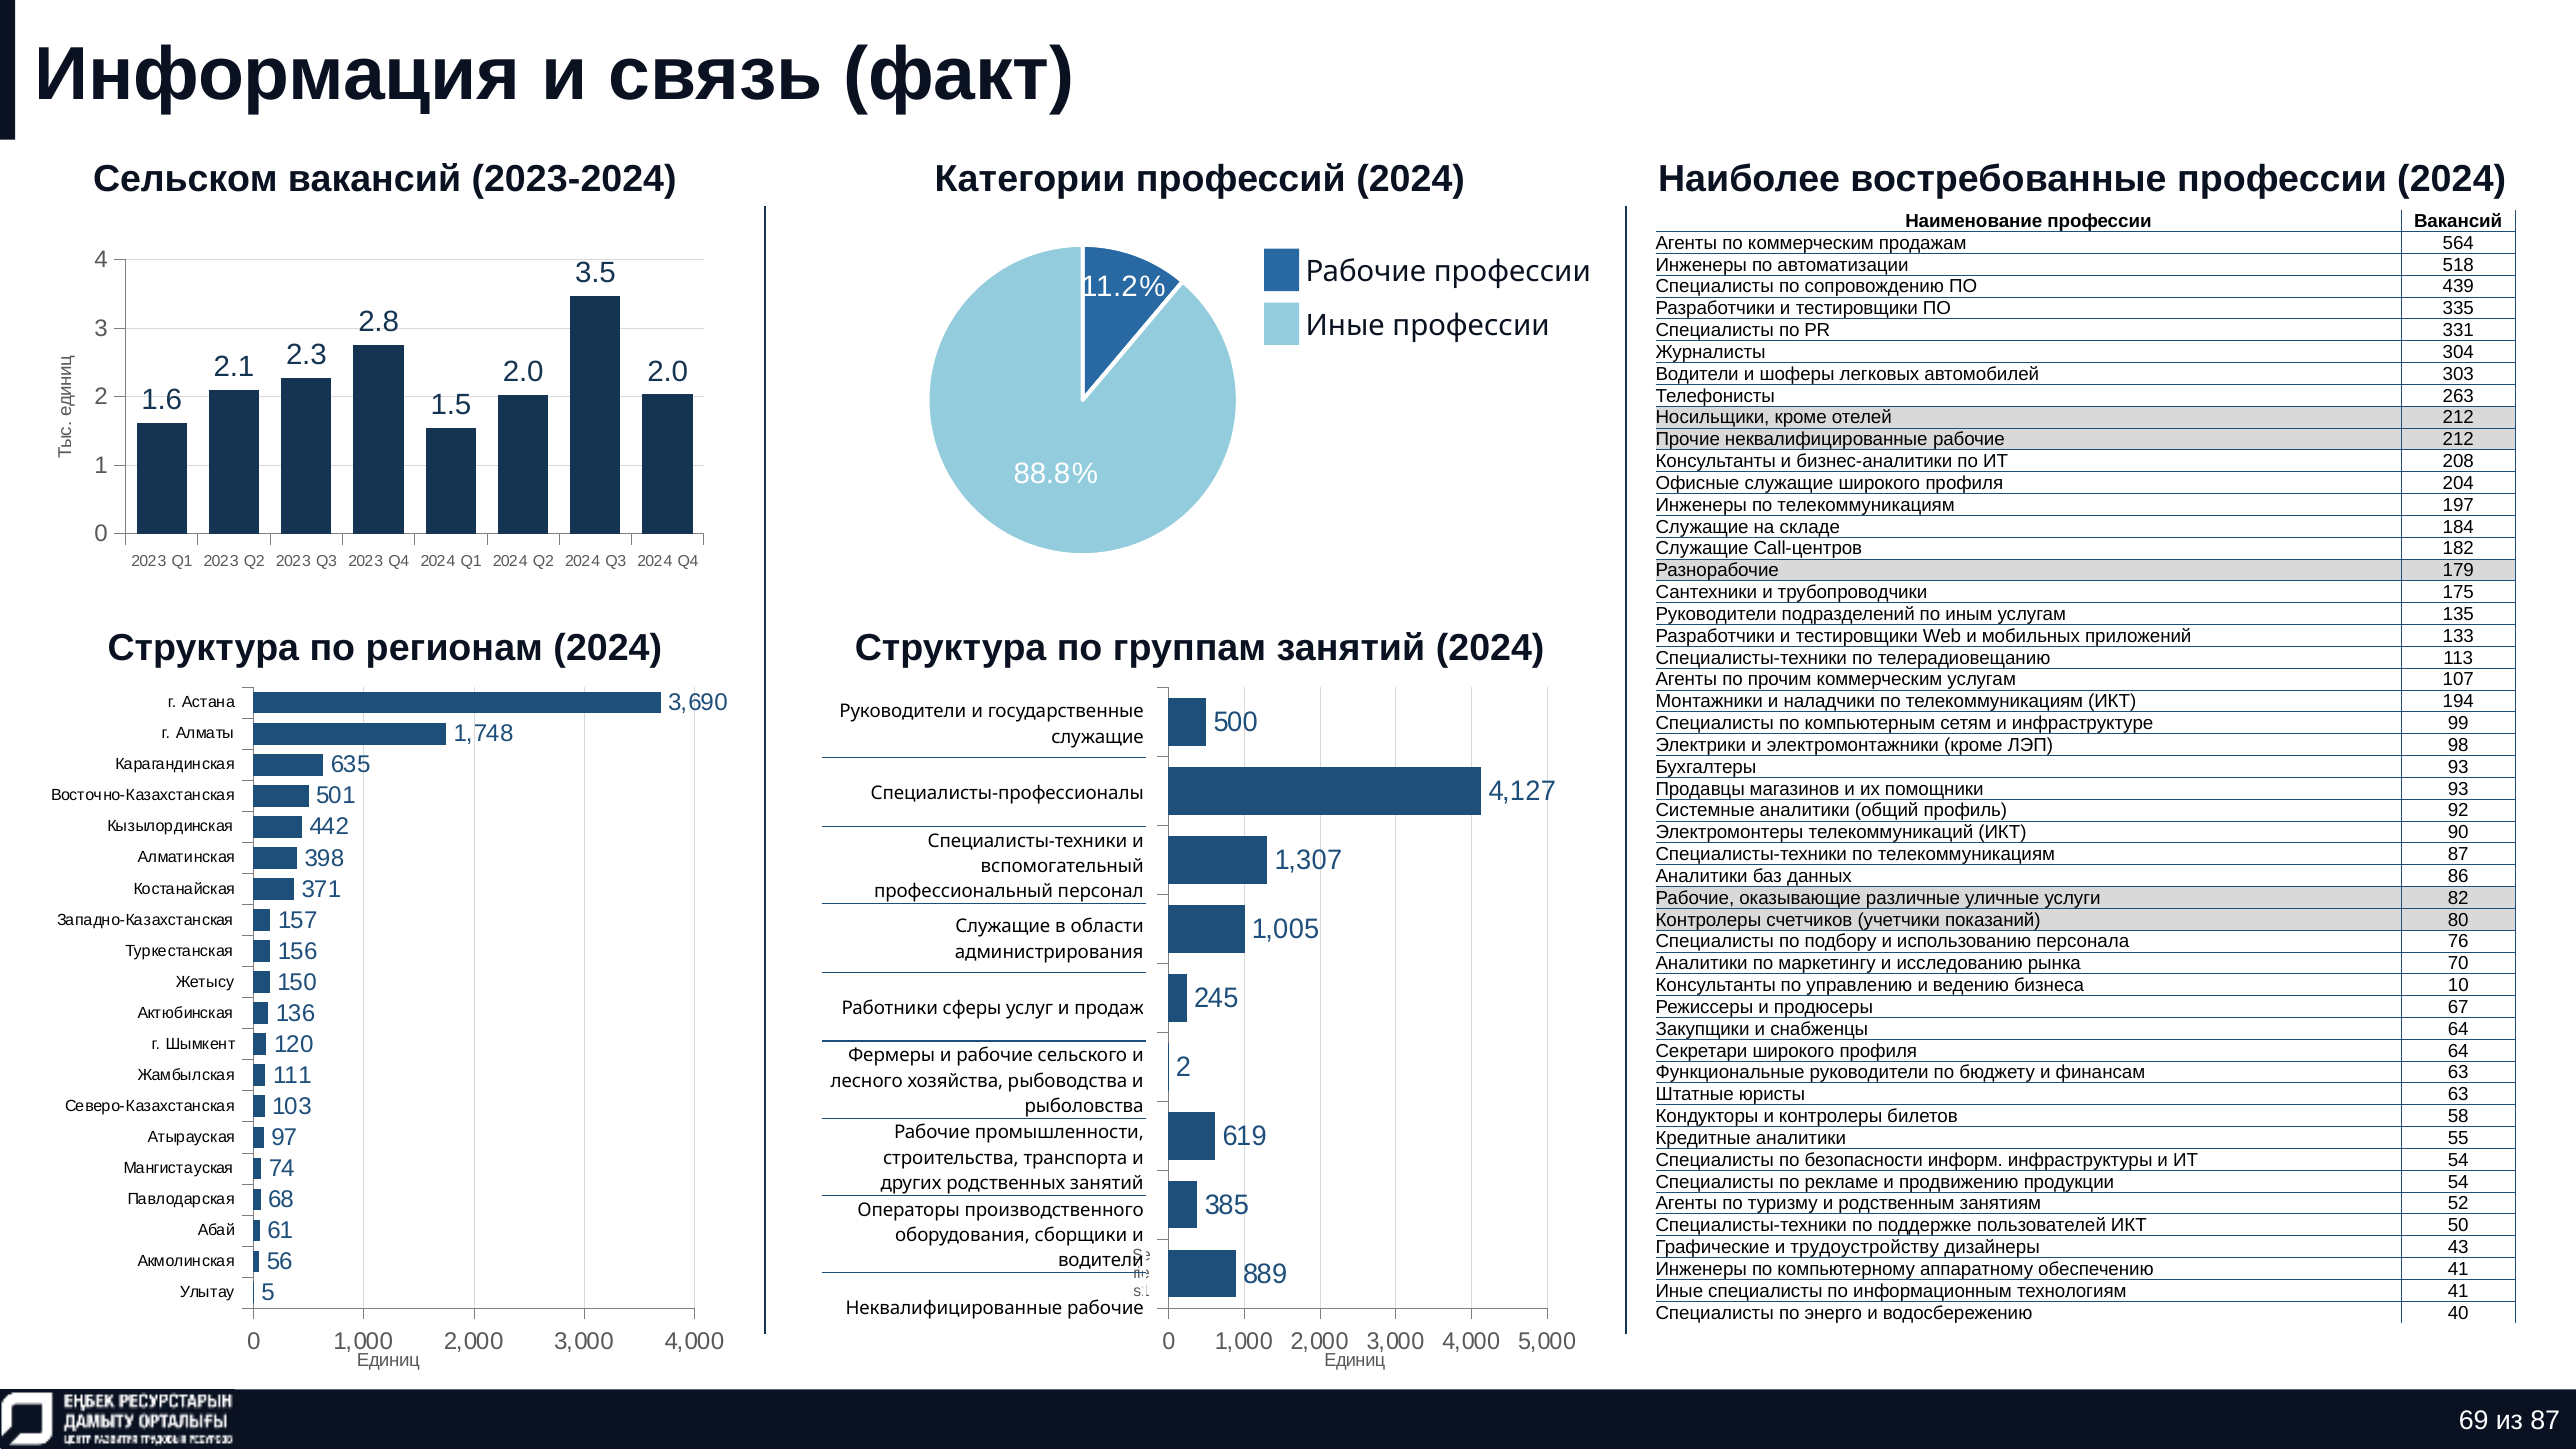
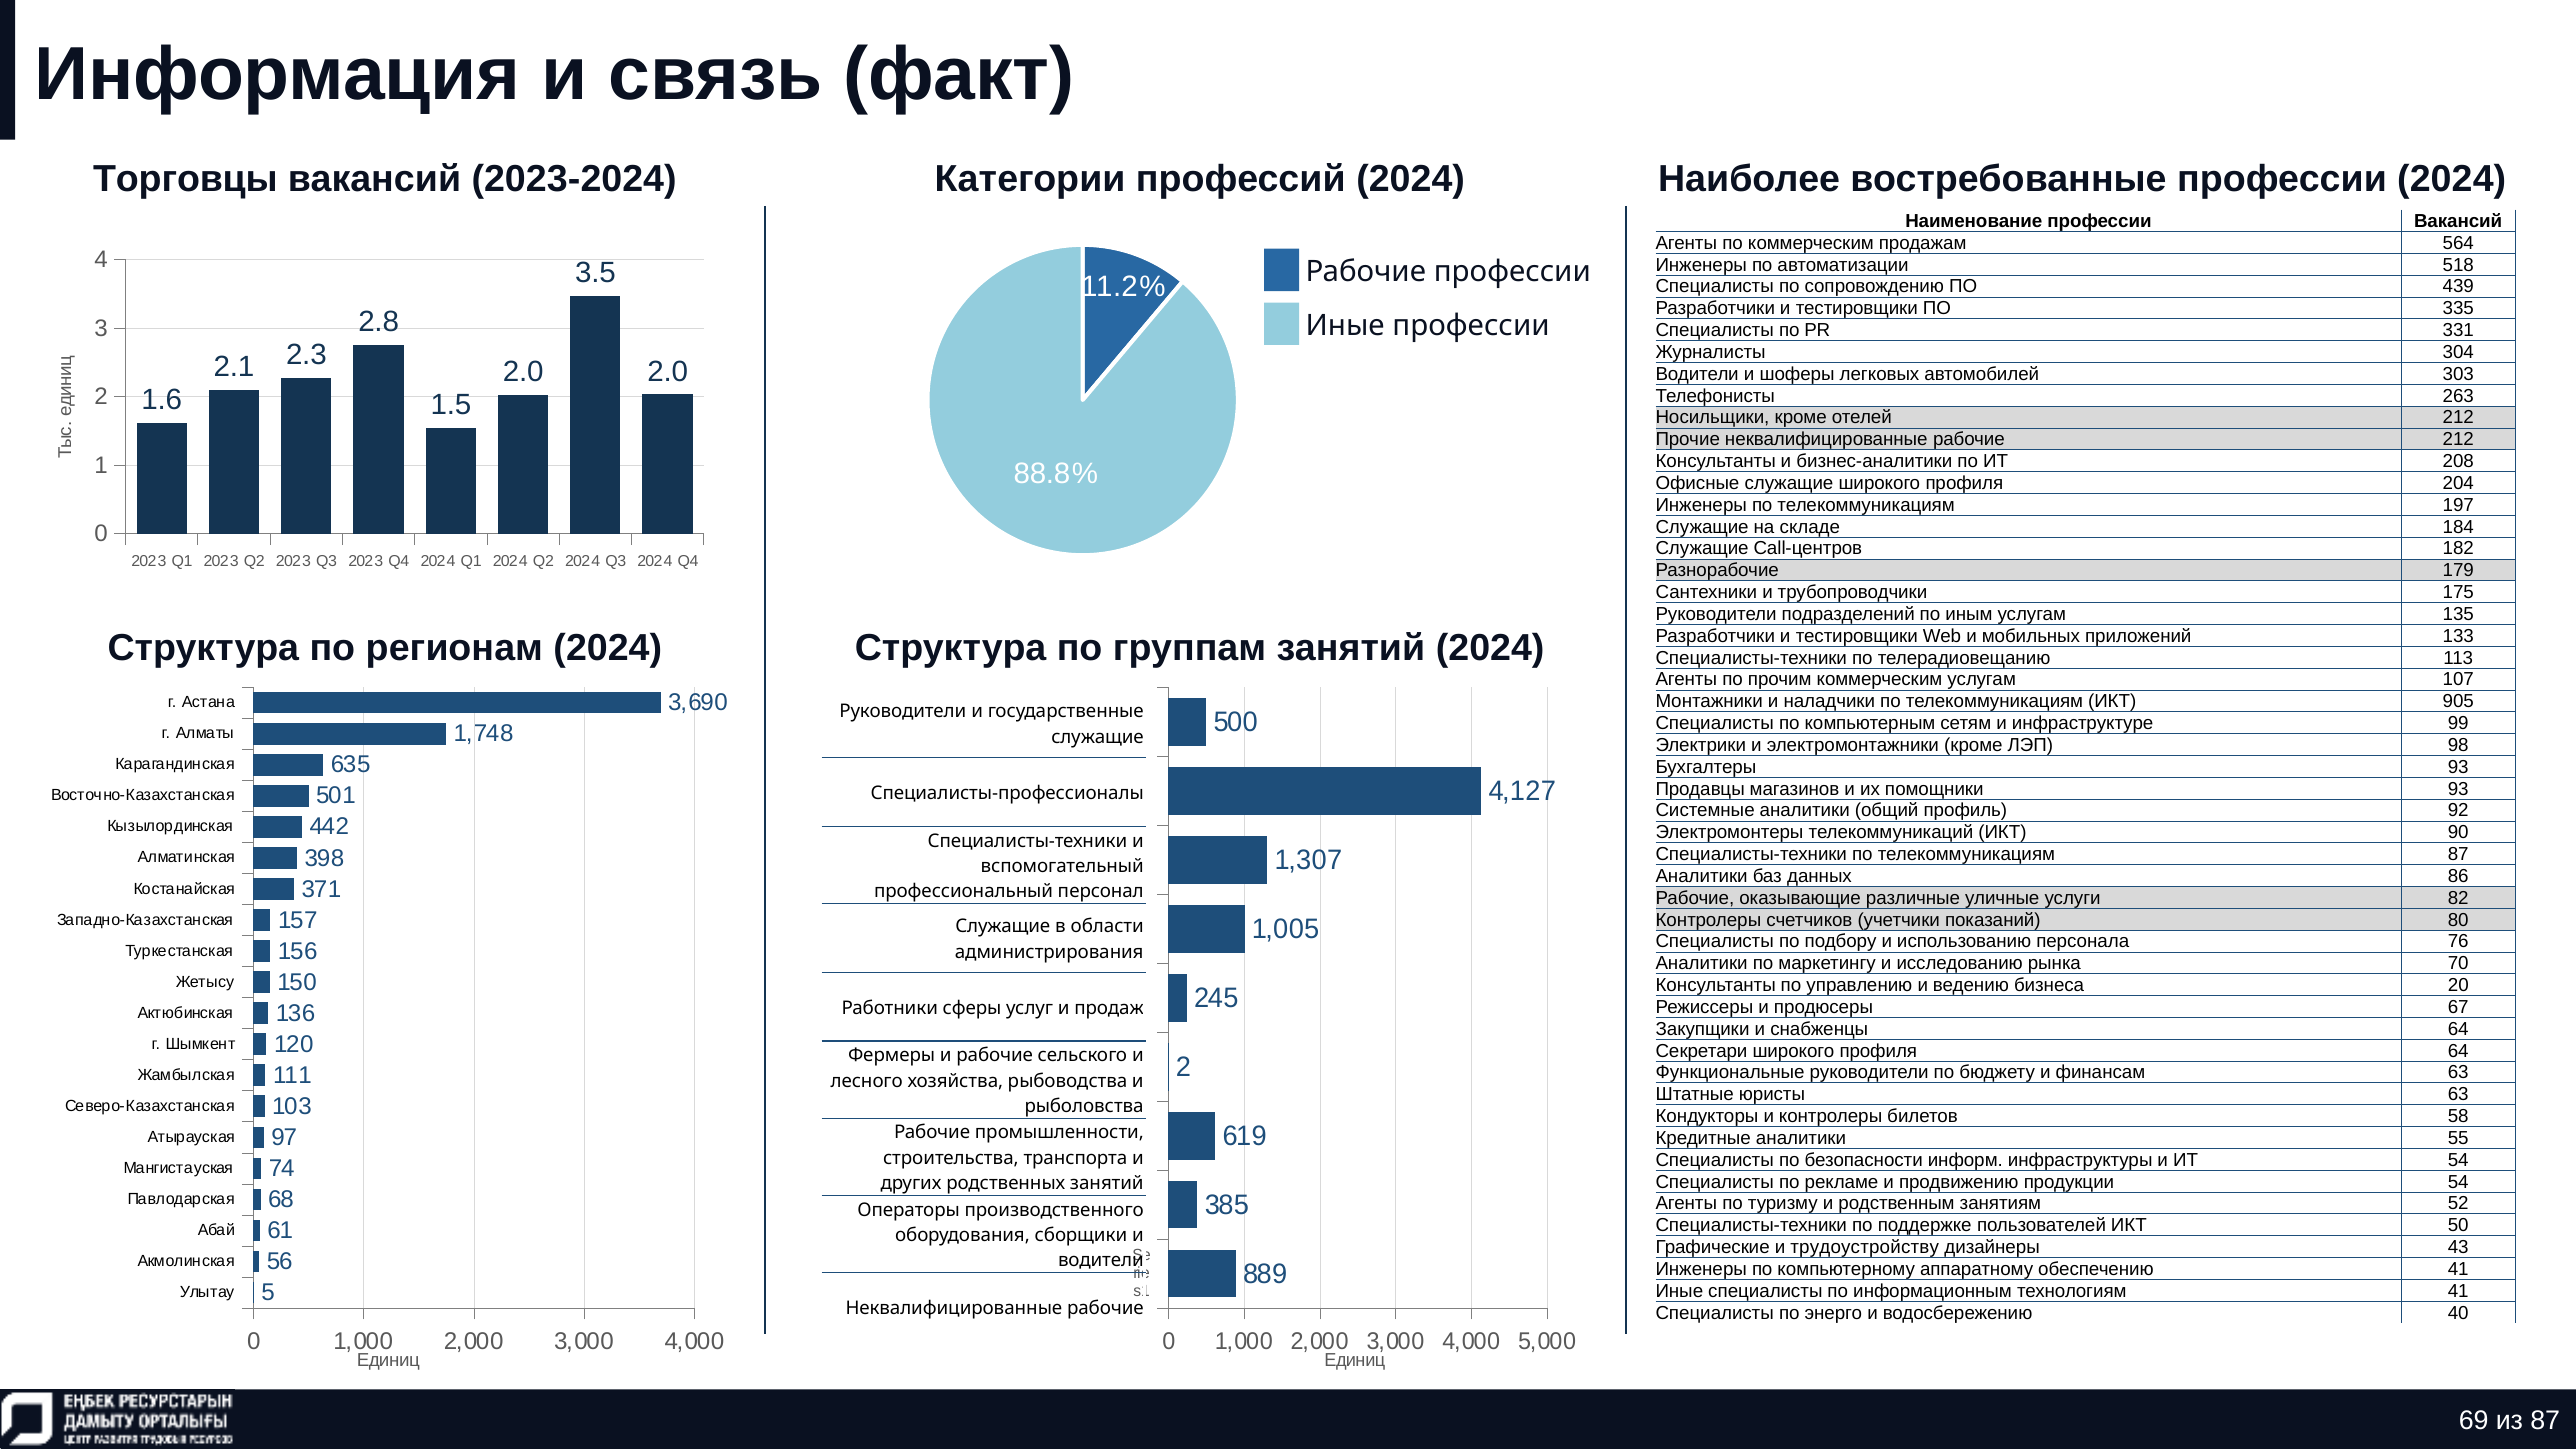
Сельском: Сельском -> Торговцы (185, 179)
194: 194 -> 905 (2458, 702)
10: 10 -> 20 (2458, 985)
